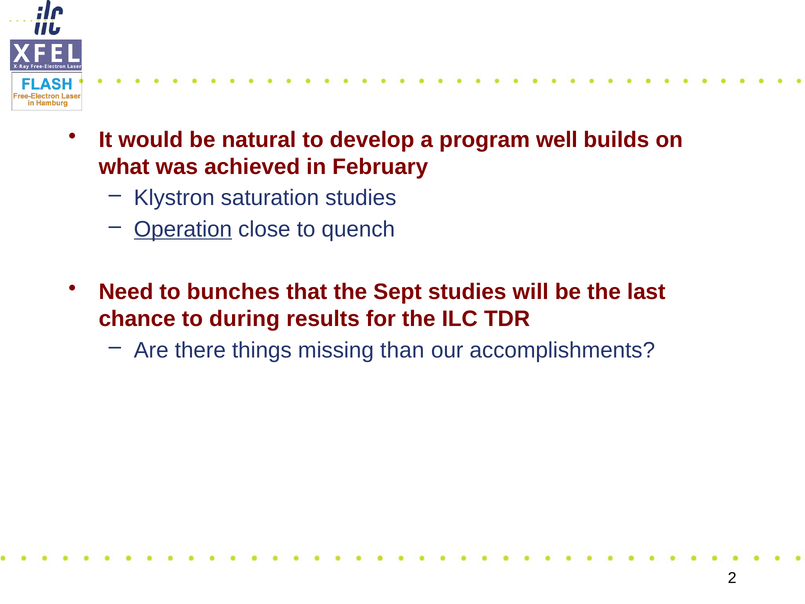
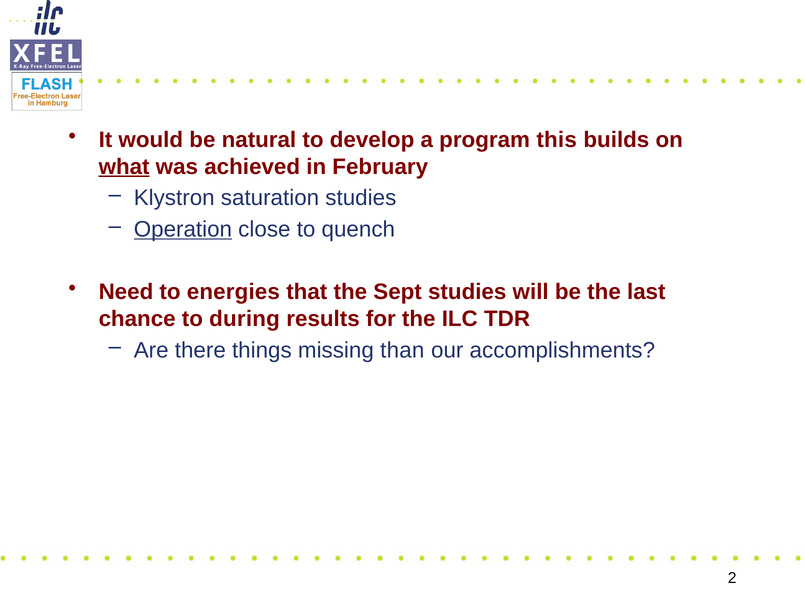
well: well -> this (557, 140)
what underline: none -> present (124, 167)
bunches: bunches -> energies (233, 292)
